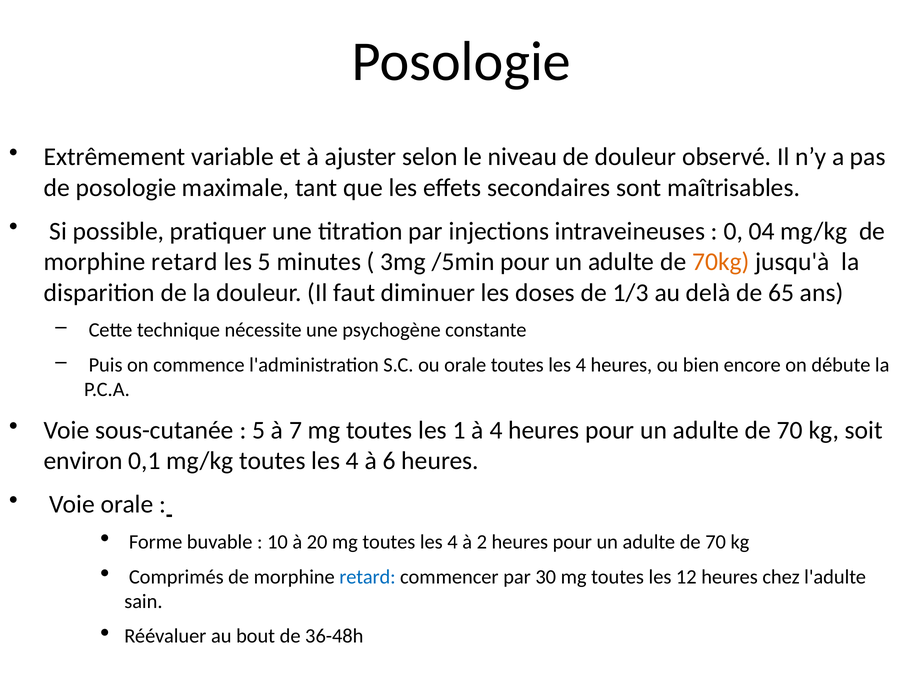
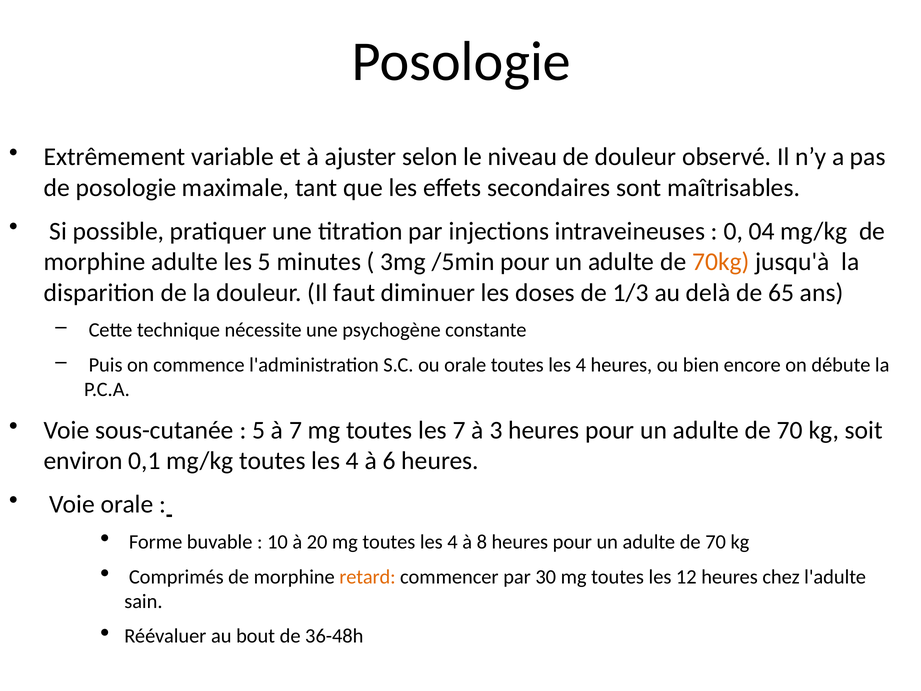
retard: retard -> adulte (185, 262)
les 1: 1 -> 7 (459, 430)
à 4: 4 -> 3 (496, 430)
2: 2 -> 8 (482, 542)
retard colour: blue -> orange (367, 577)
